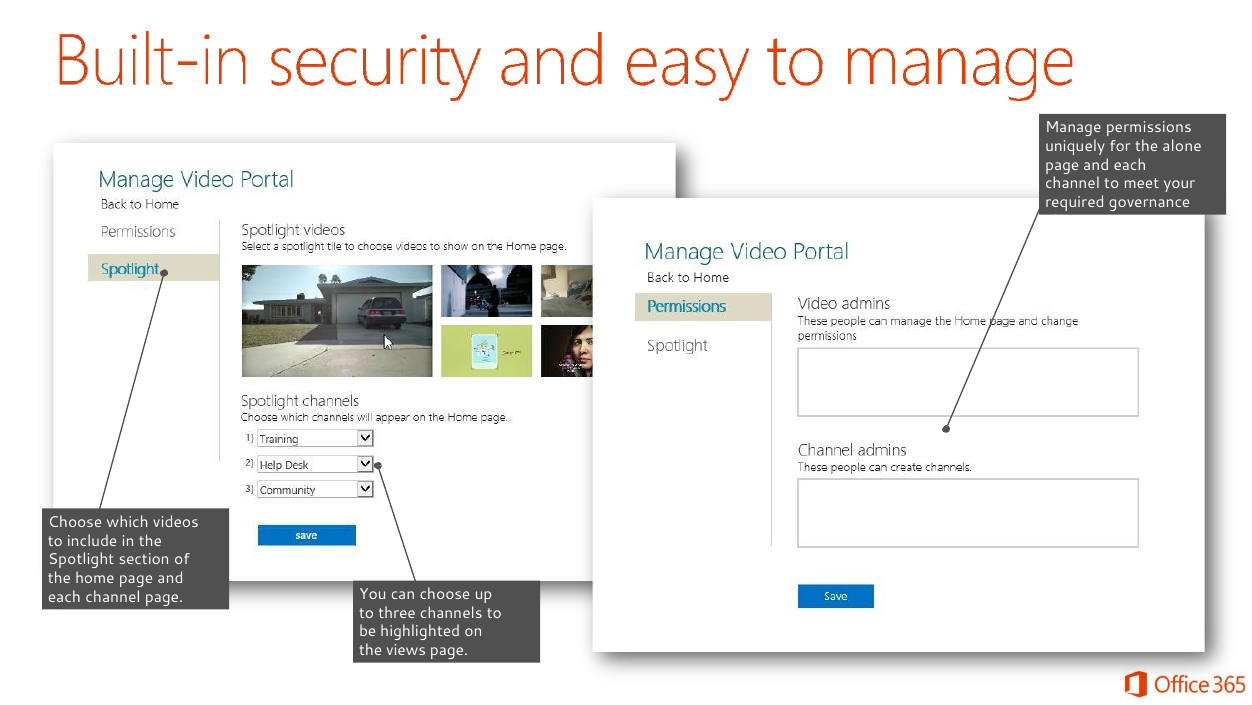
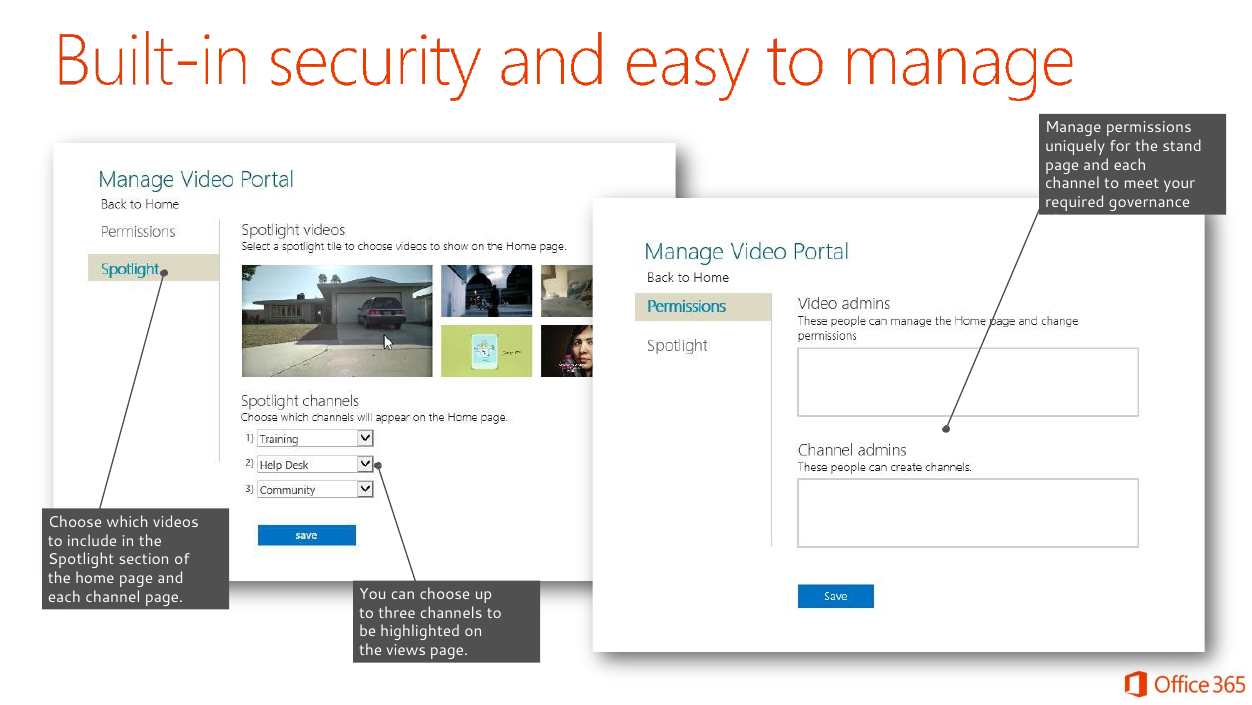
alone: alone -> stand (1182, 146)
